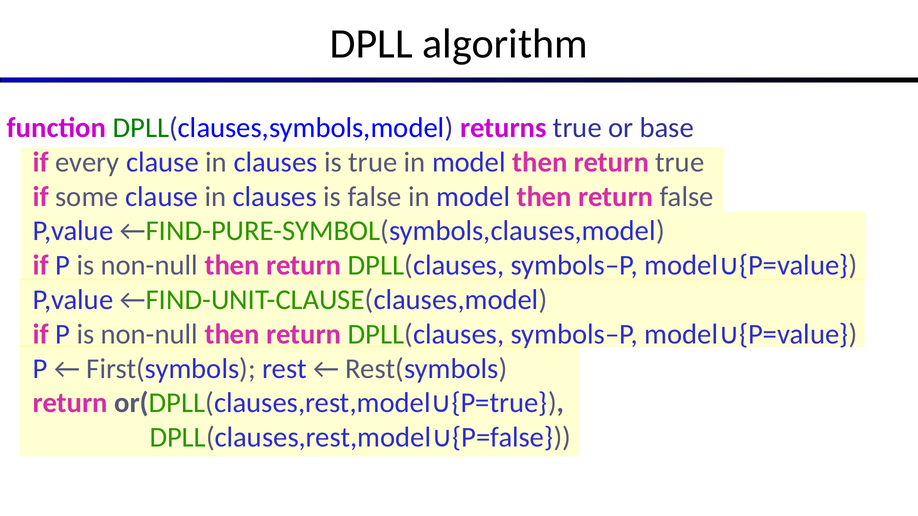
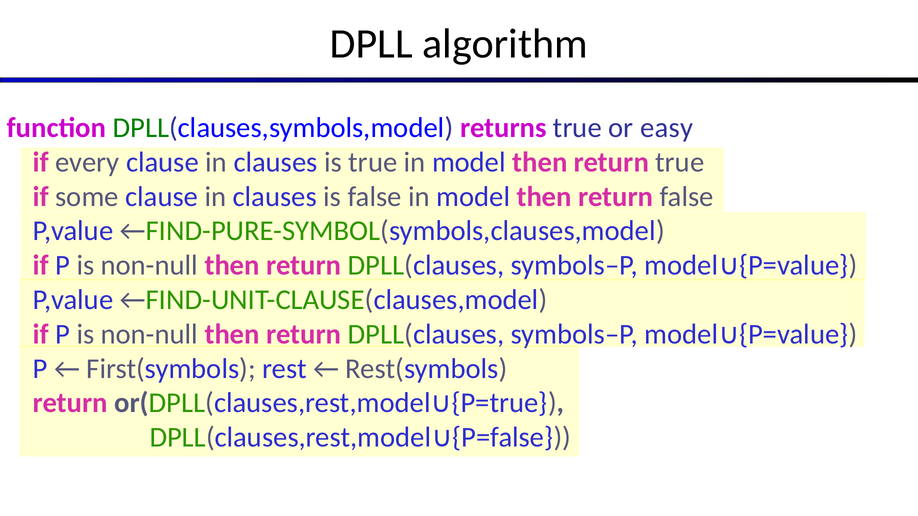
base: base -> easy (667, 128)
